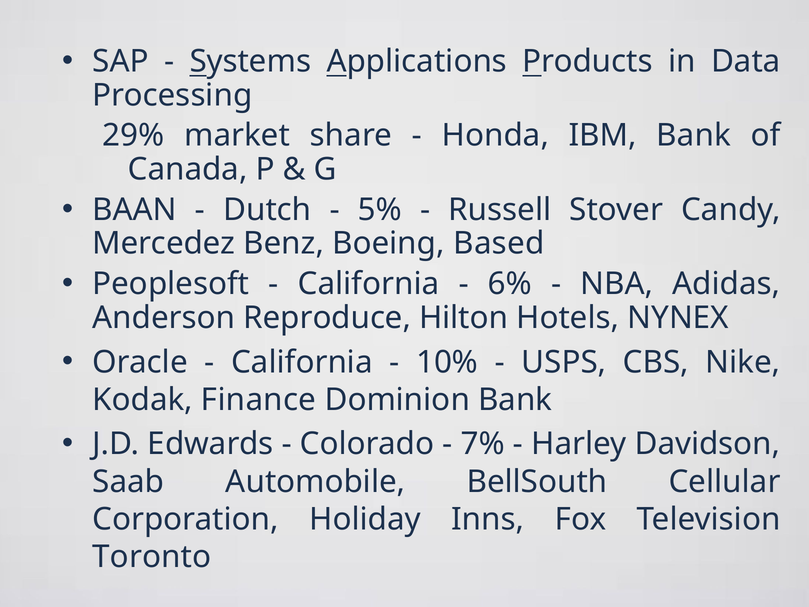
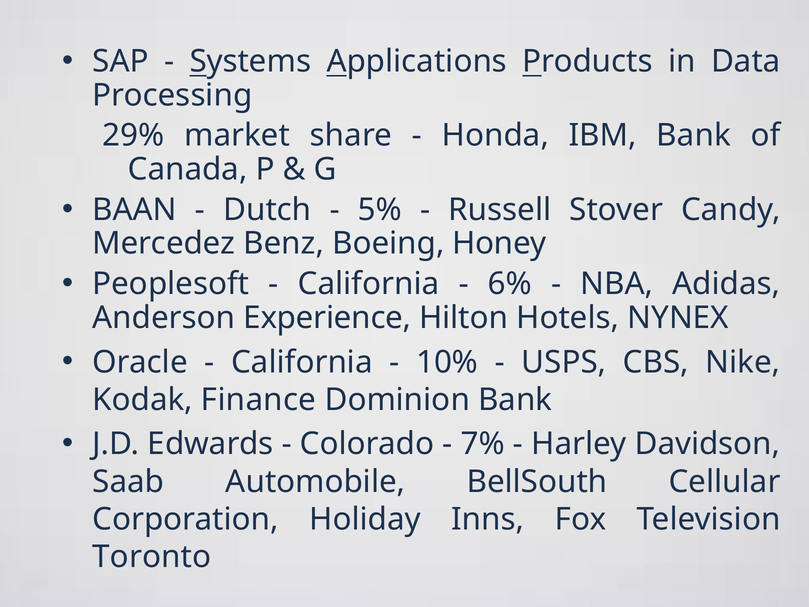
Based: Based -> Honey (499, 243)
Reproduce: Reproduce -> Experience (327, 318)
